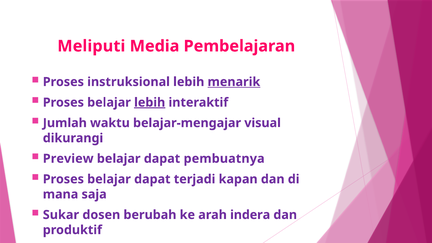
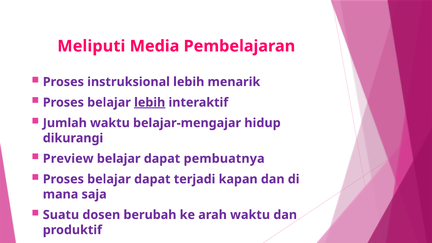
menarik underline: present -> none (234, 82)
visual: visual -> hidup (263, 123)
Sukar: Sukar -> Suatu (61, 215)
arah indera: indera -> waktu (250, 215)
